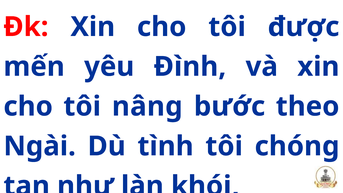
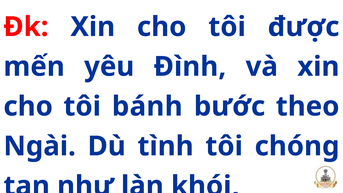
nâng: nâng -> bánh (147, 106)
